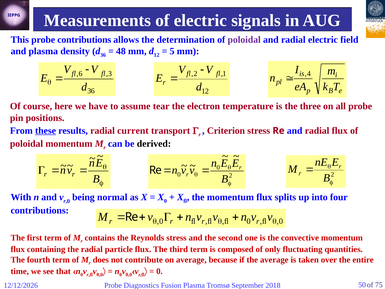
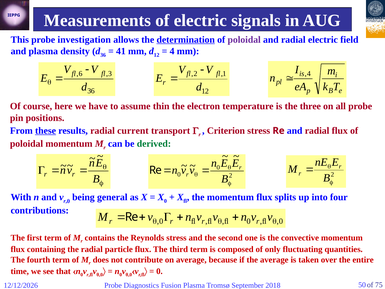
probe contributions: contributions -> investigation (84, 40)
determination underline: none -> present (186, 40)
48: 48 -> 41 (121, 51)
5: 5 -> 4 (172, 51)
tear: tear -> thin (161, 106)
derived colour: black -> green (154, 144)
normal: normal -> general (112, 197)
